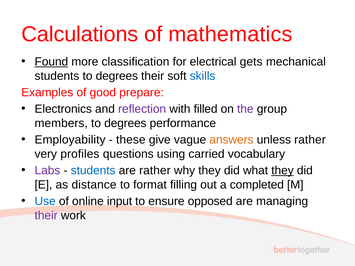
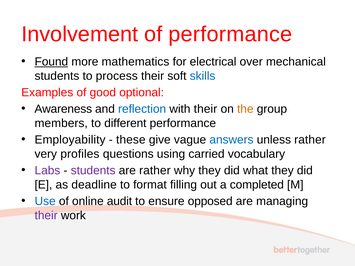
Calculations: Calculations -> Involvement (80, 34)
of mathematics: mathematics -> performance (230, 34)
classification: classification -> mathematics (135, 62)
gets: gets -> over (251, 62)
students to degrees: degrees -> process (117, 76)
prepare: prepare -> optional (142, 93)
Electronics: Electronics -> Awareness (63, 109)
reflection colour: purple -> blue (142, 109)
with filled: filled -> their (205, 109)
the colour: purple -> orange (245, 109)
degrees: degrees -> different (125, 123)
answers colour: orange -> blue (231, 140)
students colour: blue -> purple (93, 171)
they underline: present -> none (282, 171)
distance: distance -> deadline (94, 185)
input: input -> audit (119, 201)
